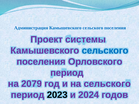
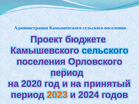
системы: системы -> бюджете (86, 40)
2079: 2079 -> 2020 (32, 84)
на сельского: сельского -> принятый (107, 84)
2023 colour: black -> orange (57, 95)
